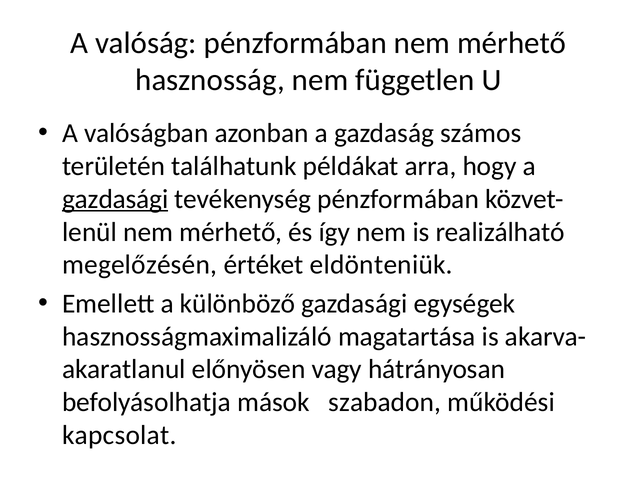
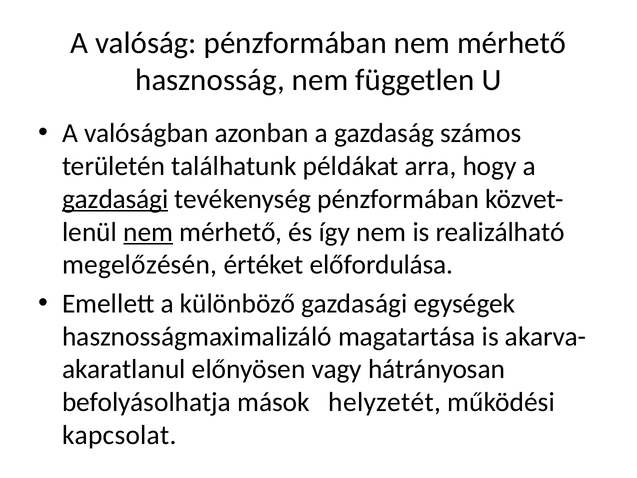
nem underline: none -> present (148, 232)
eldönteniük: eldönteniük -> előfordulása (382, 265)
szabadon: szabadon -> helyzetét (385, 402)
